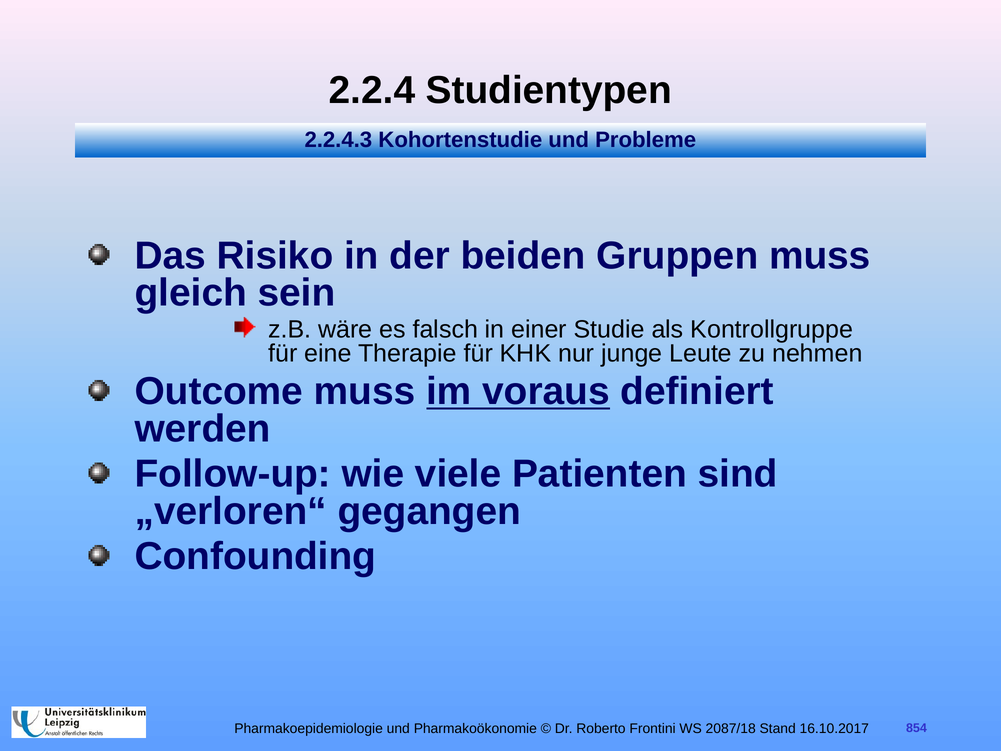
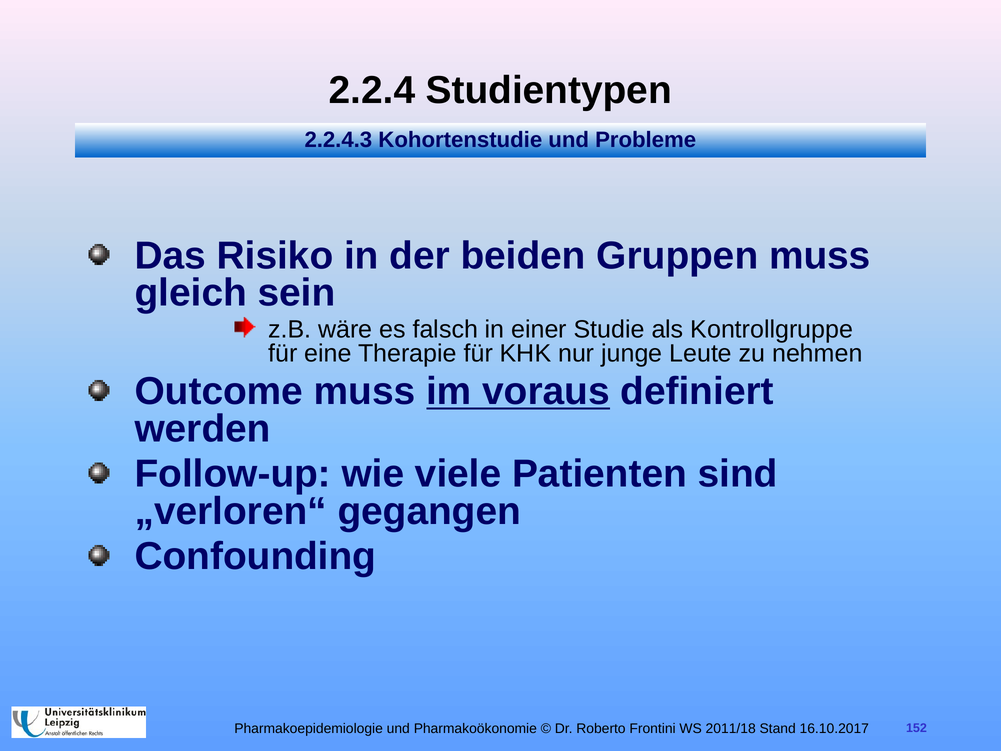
2087/18: 2087/18 -> 2011/18 (731, 729)
854: 854 -> 152 (916, 728)
